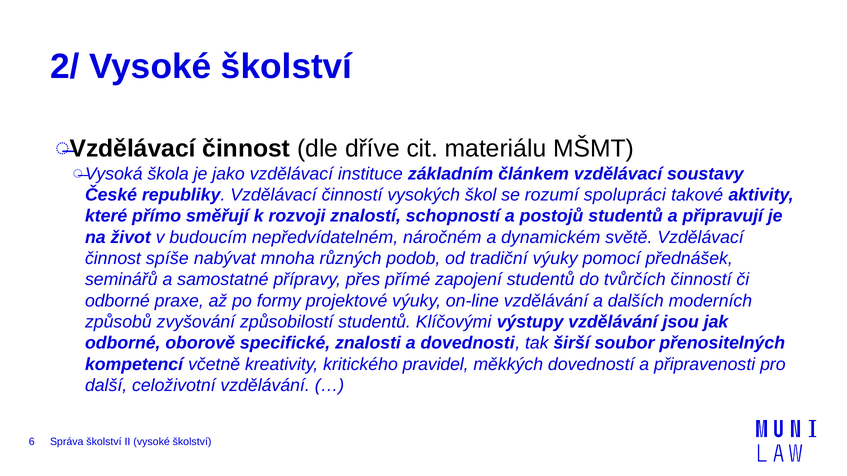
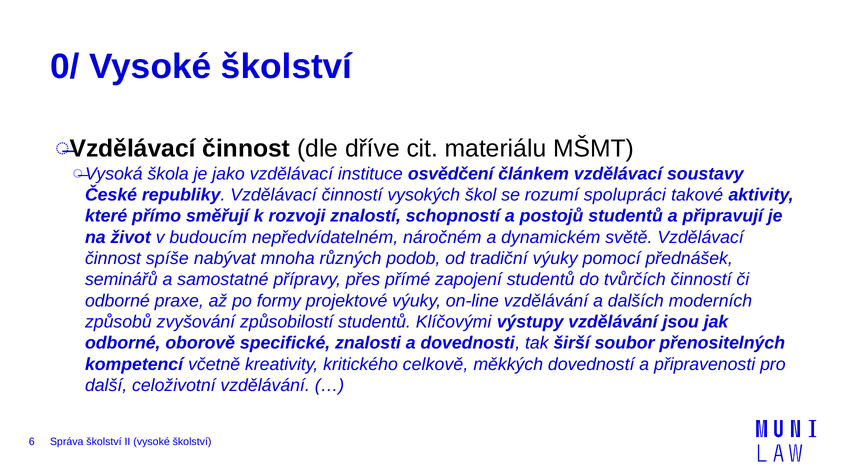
2/: 2/ -> 0/ (65, 67)
základním: základním -> osvědčení (451, 174)
pravidel: pravidel -> celkově (436, 365)
